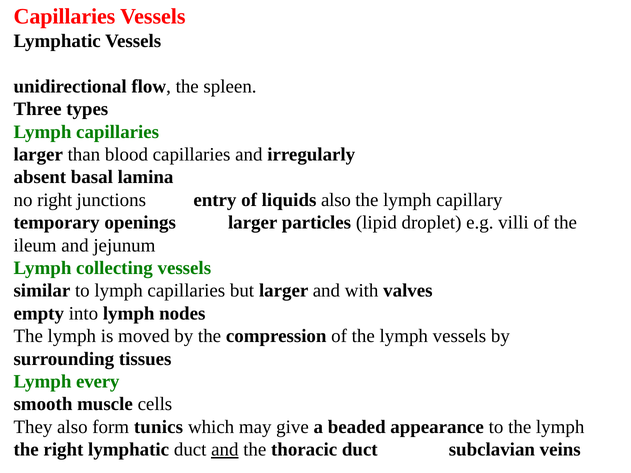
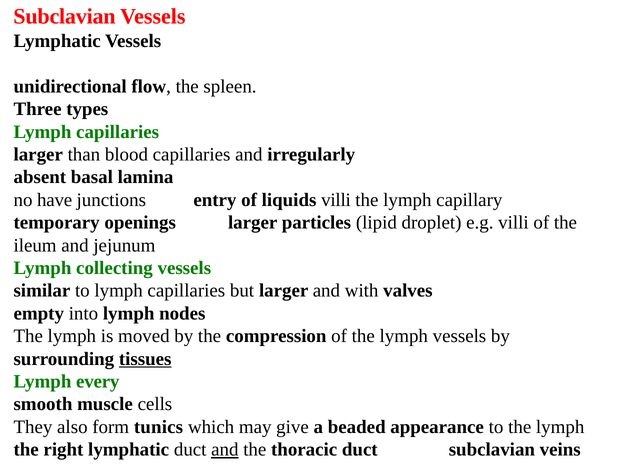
Capillaries: Capillaries -> Subclavian (64, 16)
no right: right -> have (55, 200)
liquids also: also -> villi (336, 200)
tissues underline: none -> present (145, 359)
